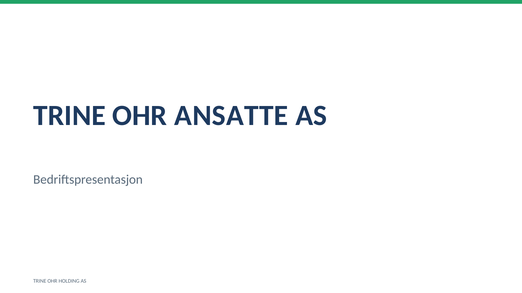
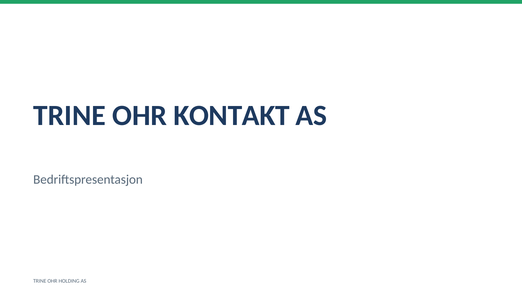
ANSATTE: ANSATTE -> KONTAKT (232, 116)
